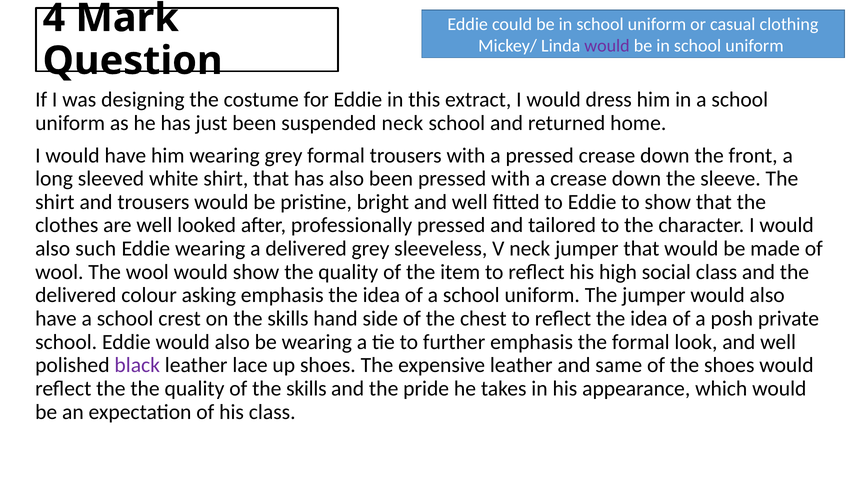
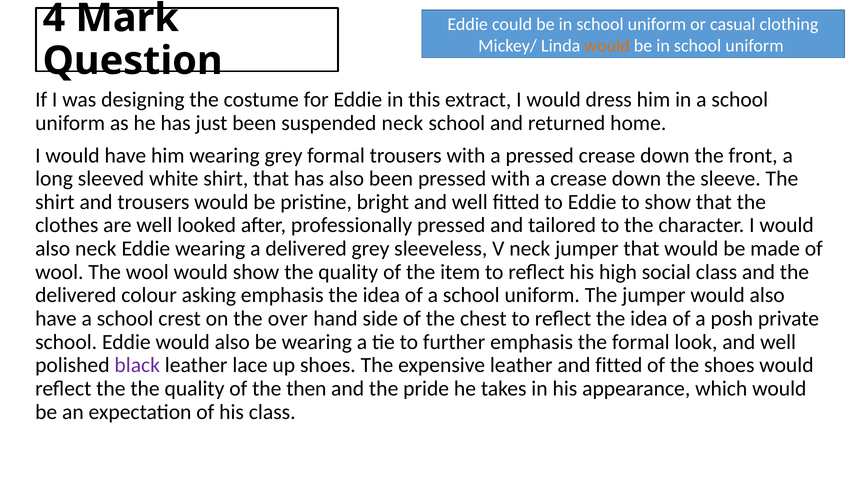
would colour: purple -> orange (607, 46)
also such: such -> neck (96, 249)
on the skills: skills -> over (288, 319)
and same: same -> fitted (619, 365)
of the skills: skills -> then (306, 389)
